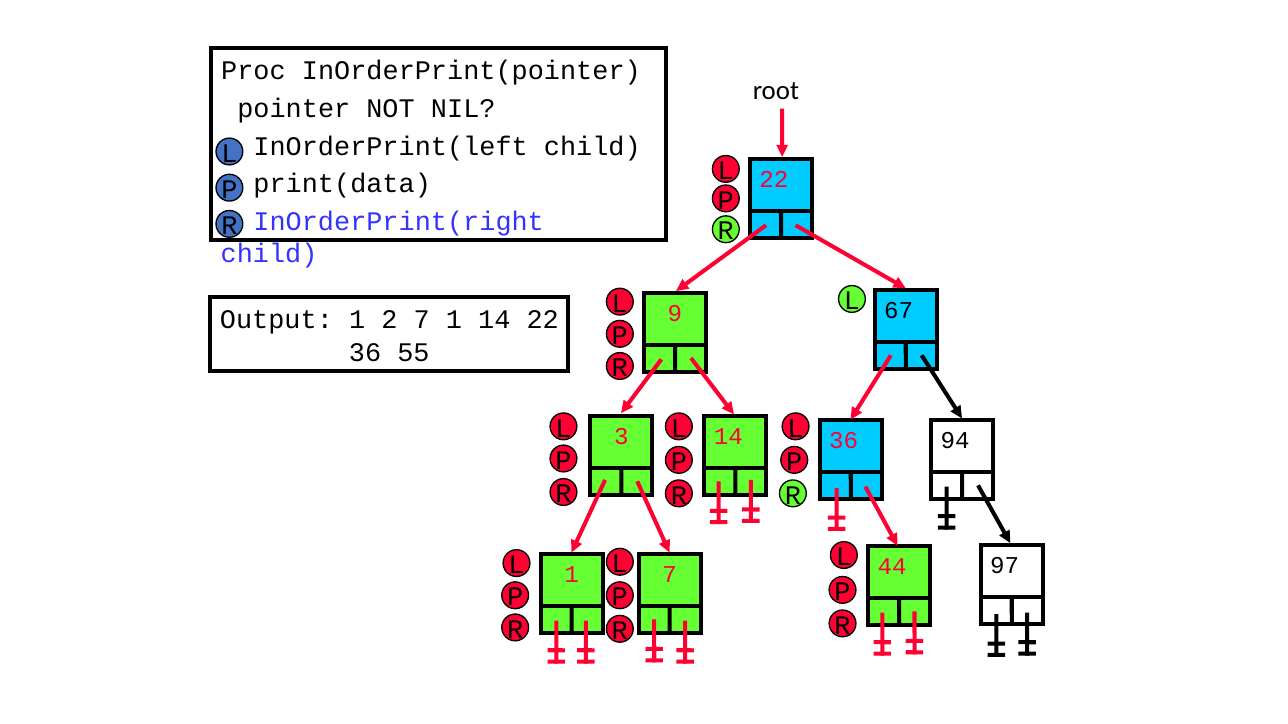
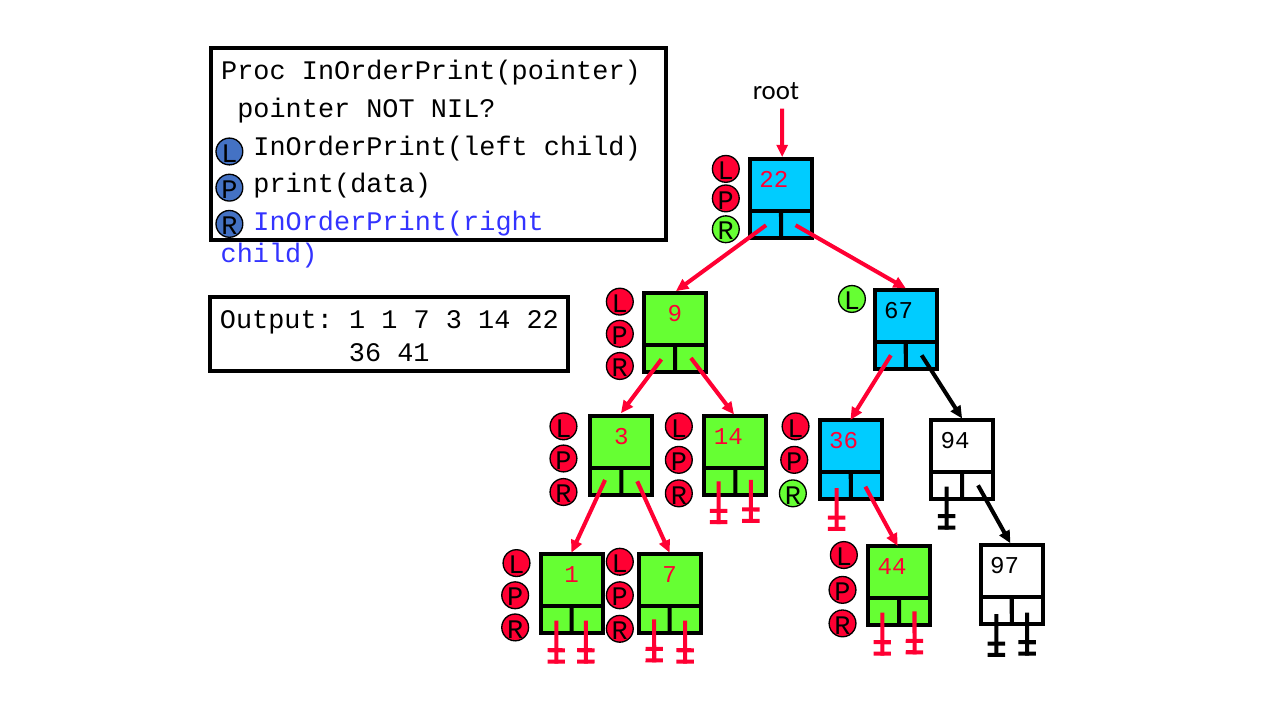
1 2: 2 -> 1 (389, 320)
7 1: 1 -> 3 (454, 320)
55: 55 -> 41 (413, 352)
